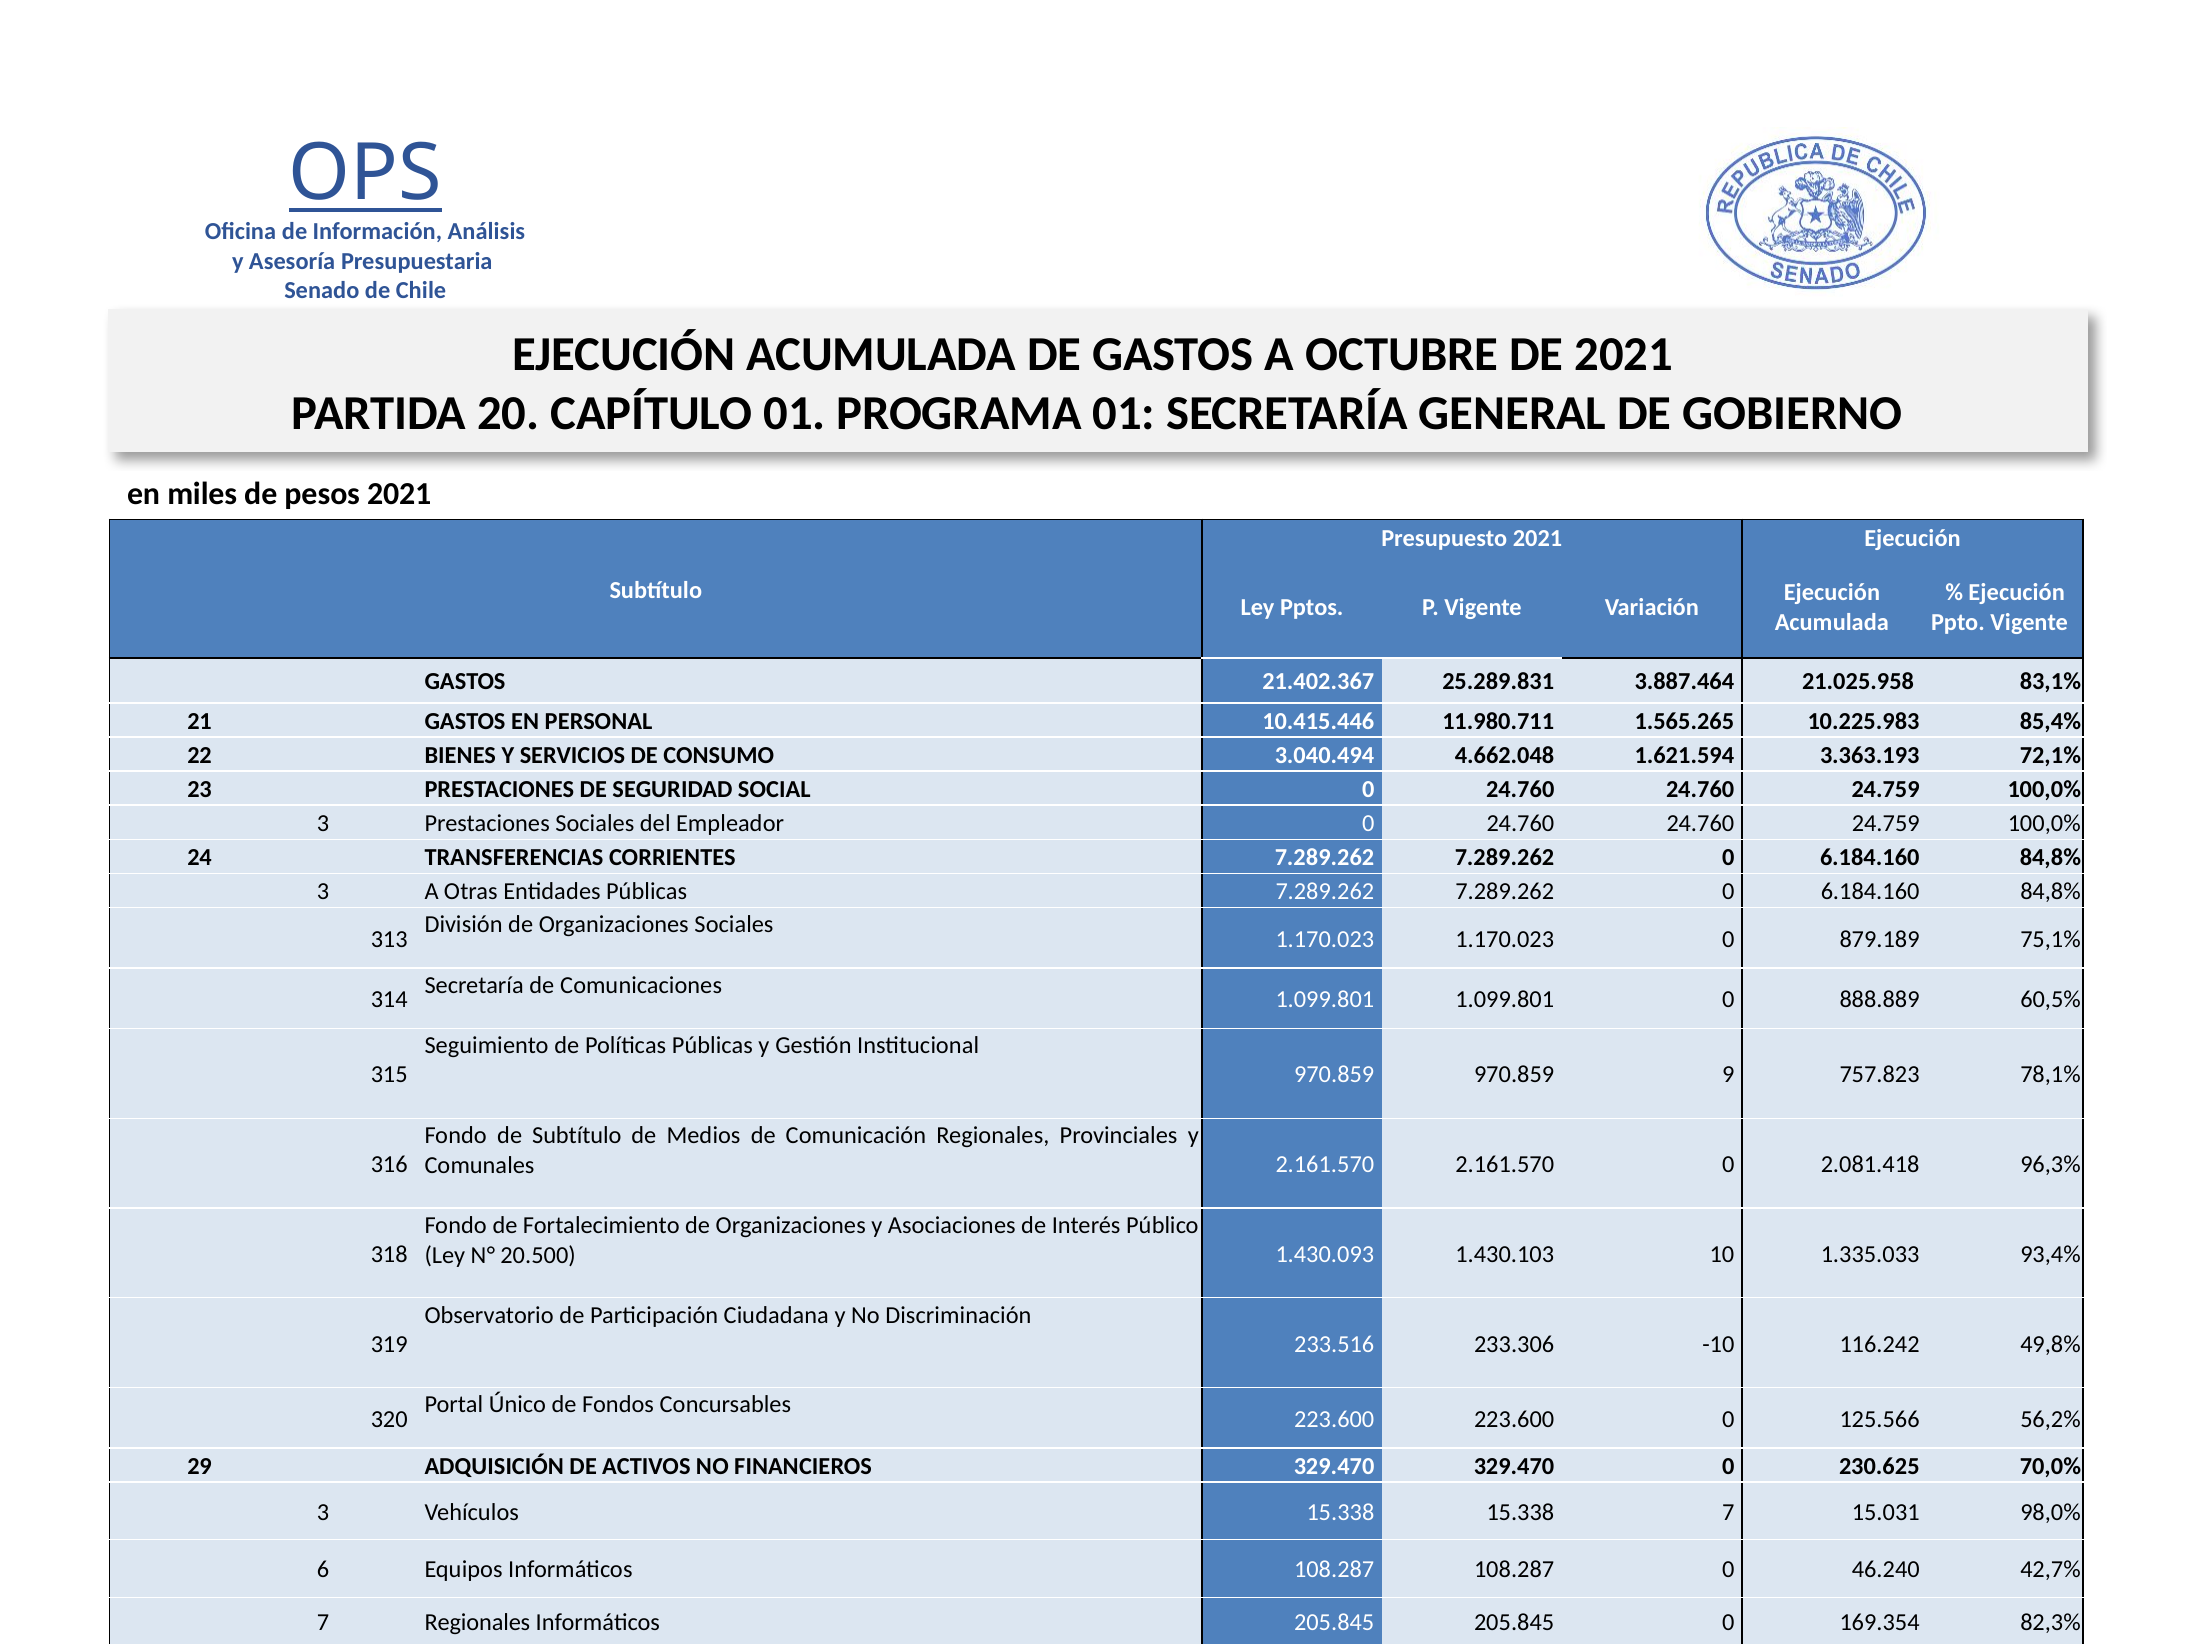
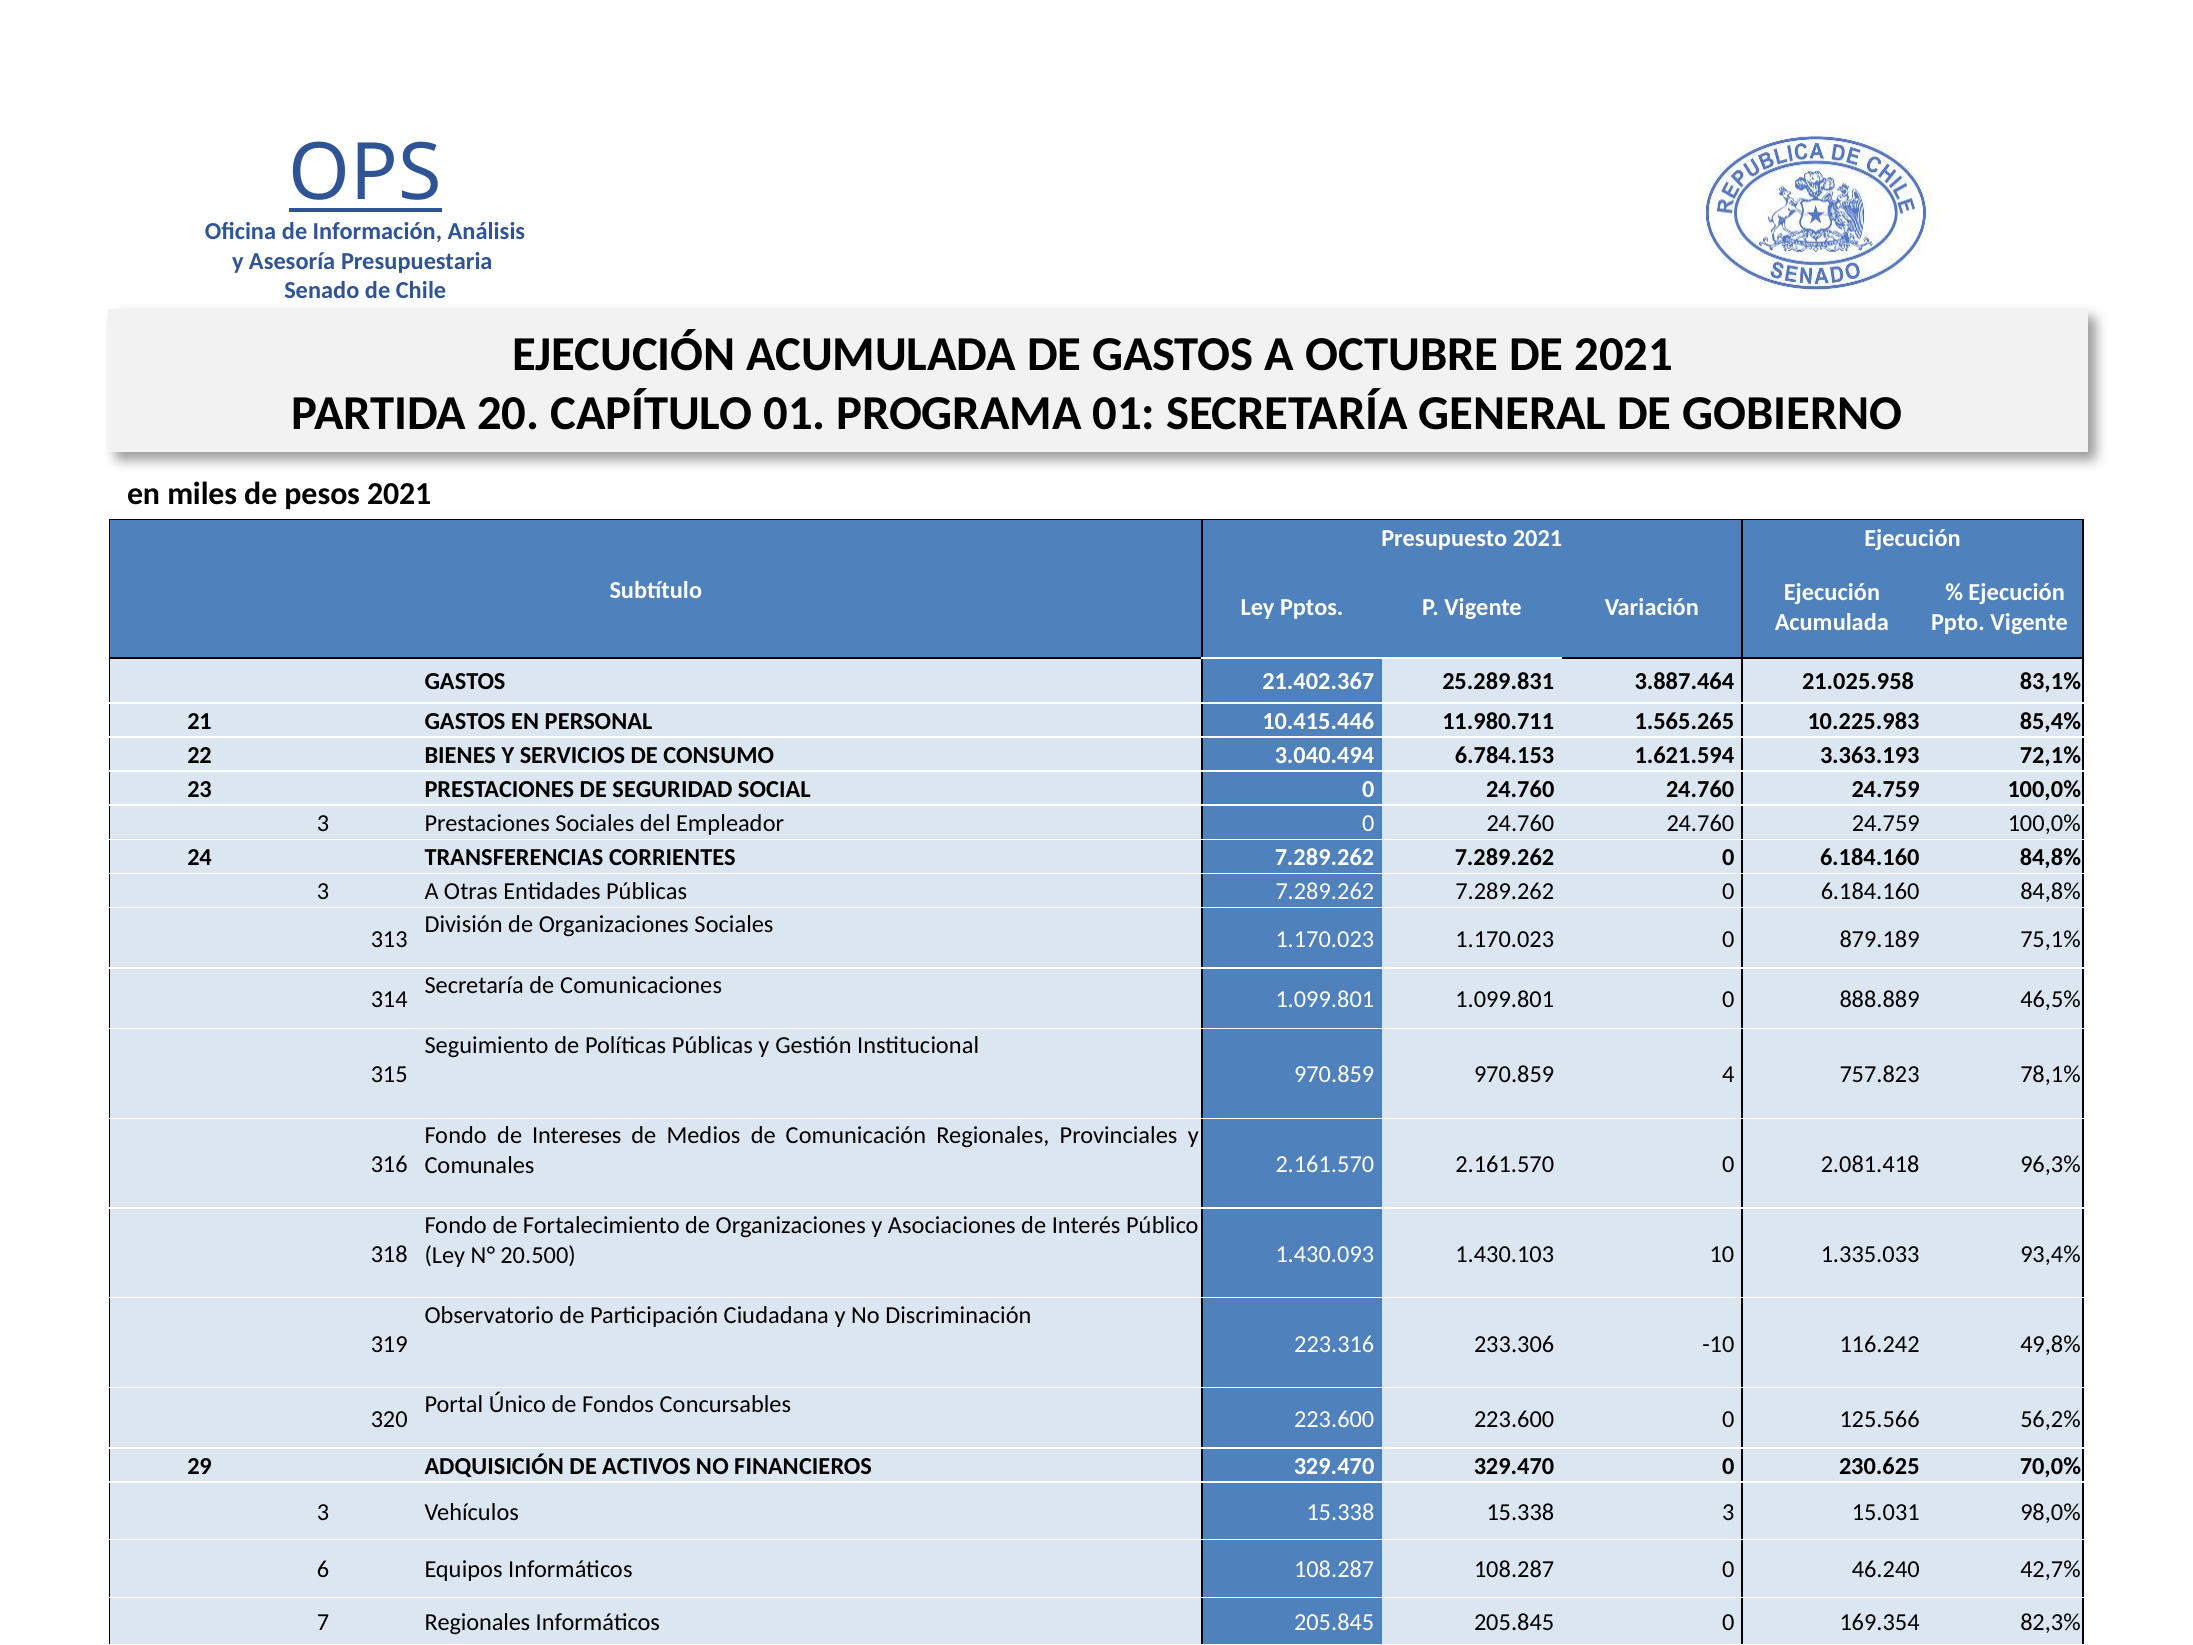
4.662.048: 4.662.048 -> 6.784.153 (1505, 755)
60,5%: 60,5% -> 46,5% (2051, 1000)
970.859 9: 9 -> 4 (1728, 1075)
de Subtítulo: Subtítulo -> Intereses (577, 1135)
233.516: 233.516 -> 223.316 (1334, 1344)
15.338 7: 7 -> 3 (1728, 1512)
